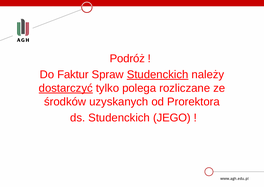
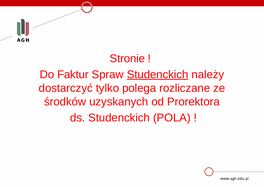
Podróż: Podróż -> Stronie (127, 58)
dostarczyć underline: present -> none (66, 88)
JEGO: JEGO -> POLA (172, 118)
